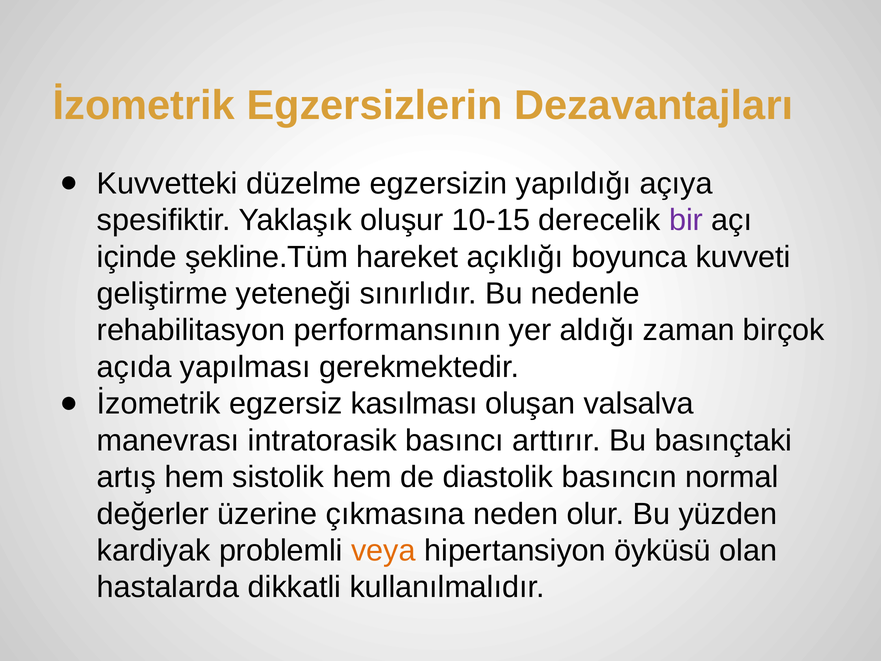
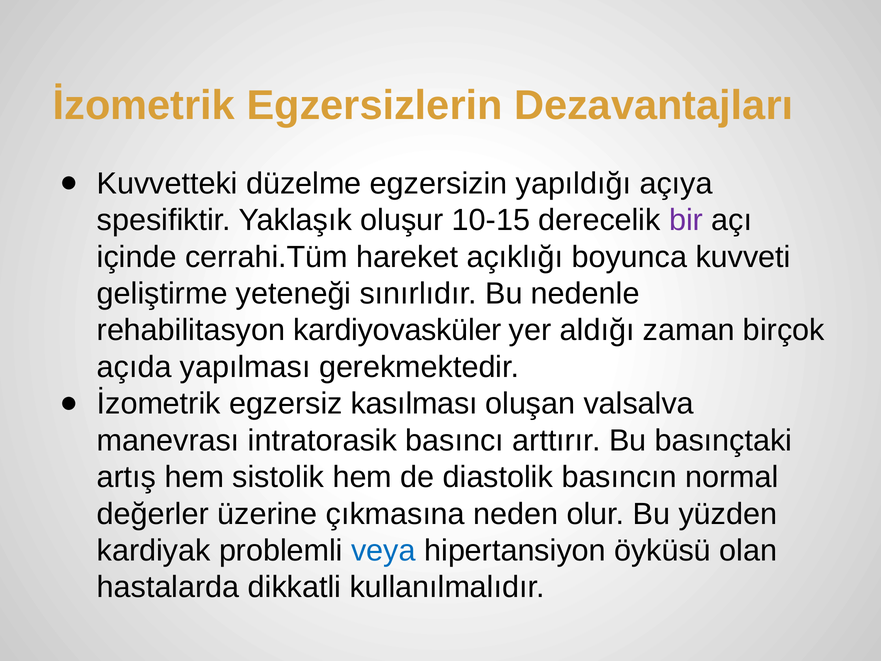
şekline.Tüm: şekline.Tüm -> cerrahi.Tüm (267, 257)
performansının: performansının -> kardiyovasküler (397, 330)
veya colour: orange -> blue (383, 550)
